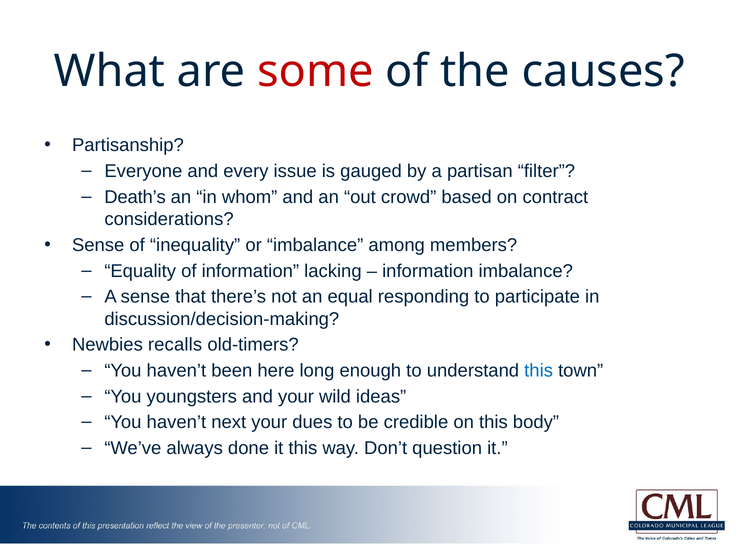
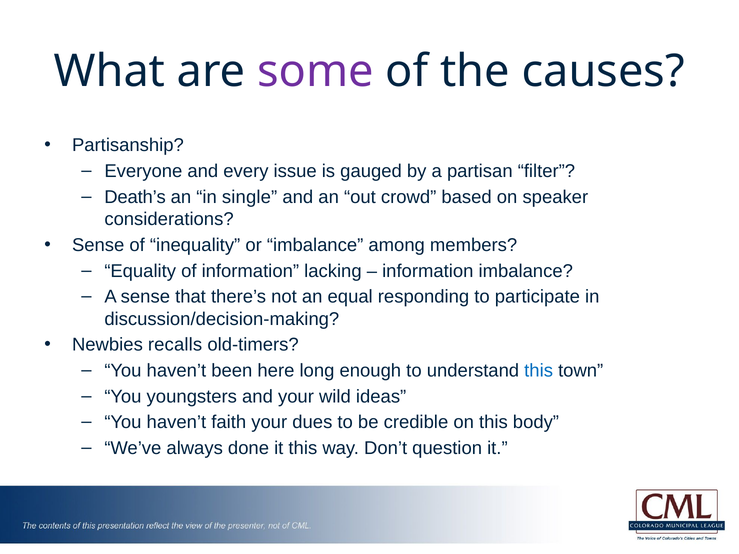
some colour: red -> purple (315, 72)
whom: whom -> single (250, 197)
contract: contract -> speaker (555, 197)
next: next -> faith (229, 423)
